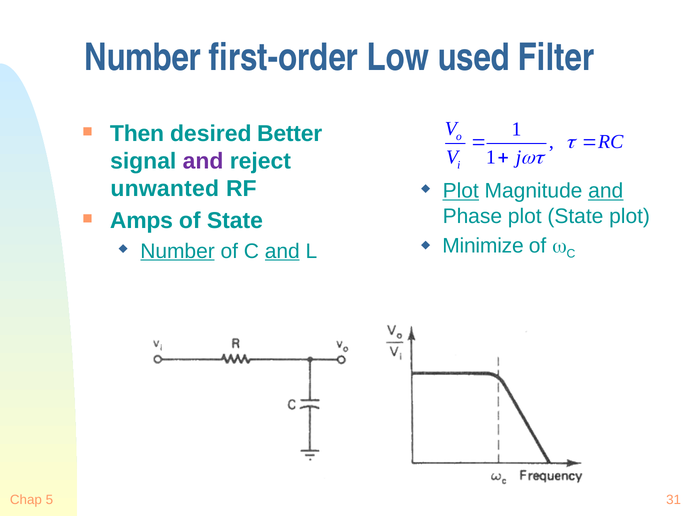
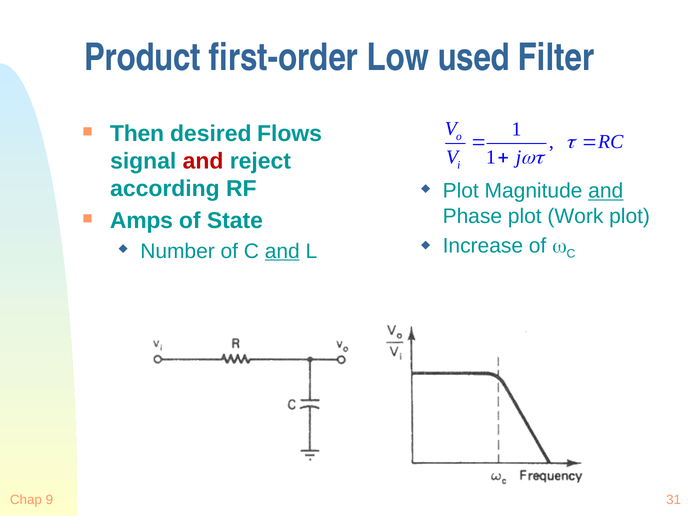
Number: Number -> Product (143, 58)
Better: Better -> Flows (290, 133)
and colour: purple -> red (203, 161)
unwanted: unwanted -> according (165, 189)
Plot underline: present -> none (461, 191)
plot State: State -> Work (575, 216)
Minimize: Minimize -> Increase (483, 246)
Number underline: present -> none (178, 251)
5: 5 -> 9 (49, 500)
